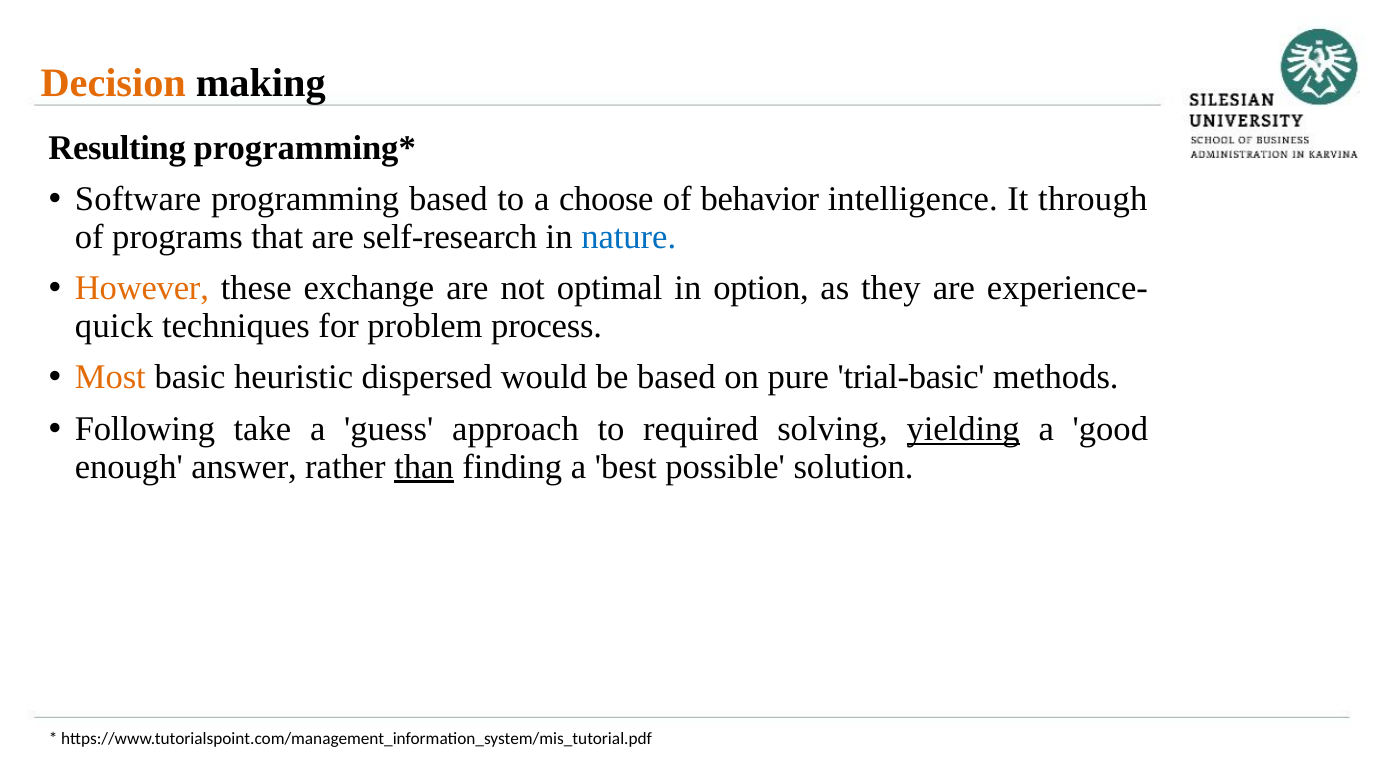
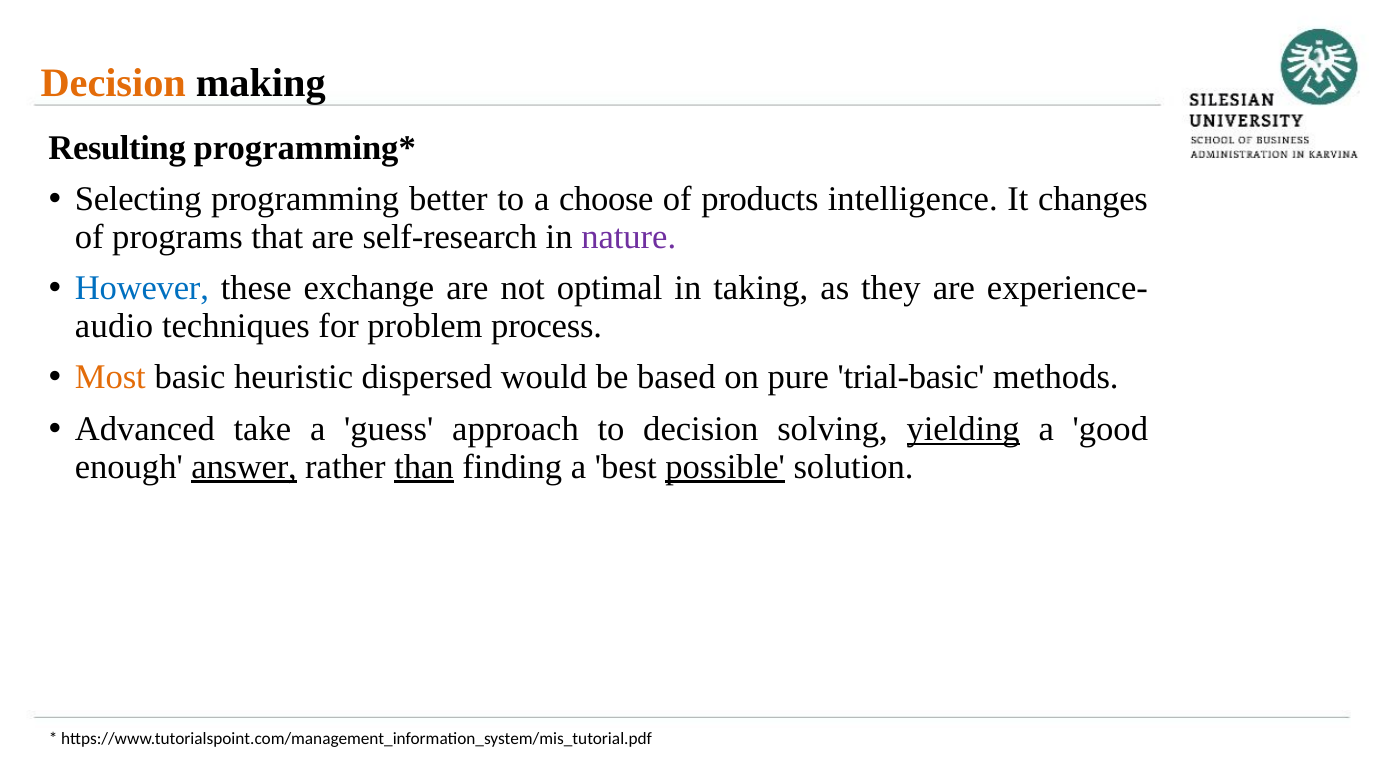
Software: Software -> Selecting (138, 199)
programming based: based -> better (448, 199)
behavior: behavior -> products (760, 199)
through: through -> changes (1093, 199)
nature colour: blue -> purple (629, 237)
However colour: orange -> blue (142, 288)
option: option -> taking (761, 288)
quick: quick -> audio (114, 326)
Following: Following -> Advanced (145, 429)
to required: required -> decision (701, 429)
answer underline: none -> present (244, 467)
possible underline: none -> present (725, 467)
